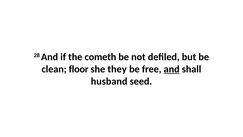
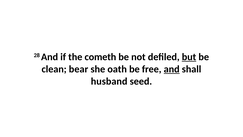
but underline: none -> present (189, 57)
floor: floor -> bear (79, 69)
they: they -> oath (117, 69)
